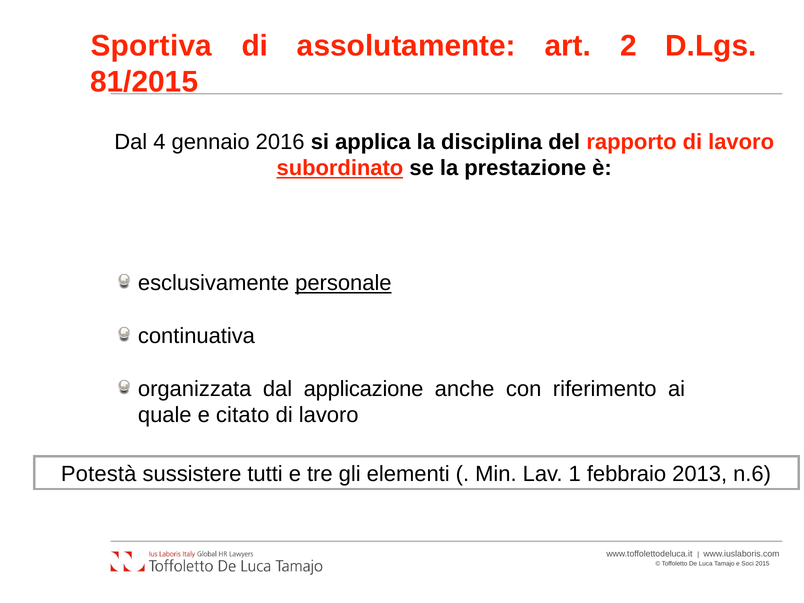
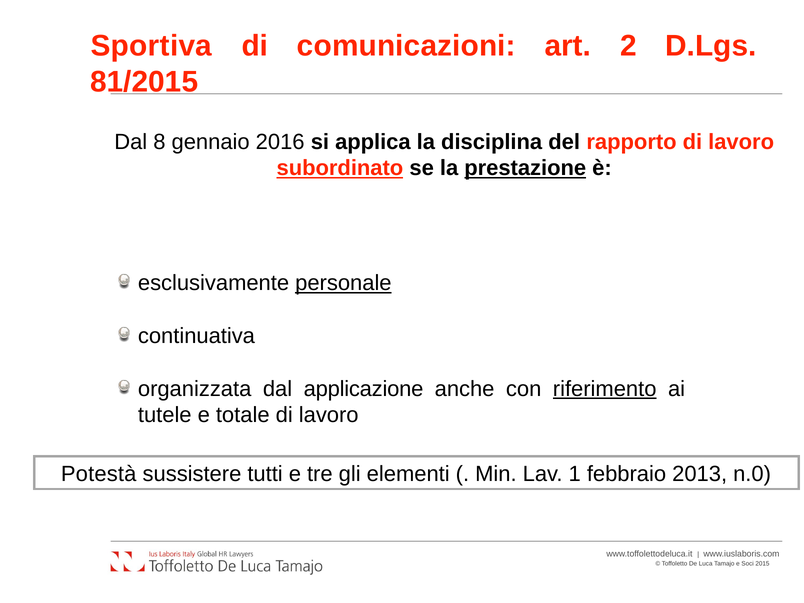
assolutamente: assolutamente -> comunicazioni (406, 46)
4: 4 -> 8 (159, 142)
prestazione underline: none -> present (525, 168)
riferimento underline: none -> present (605, 389)
quale: quale -> tutele (165, 415)
citato: citato -> totale (243, 415)
n.6: n.6 -> n.0 (752, 474)
